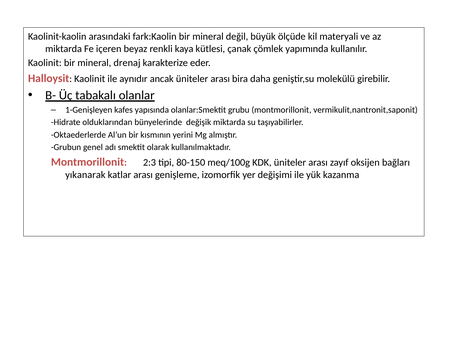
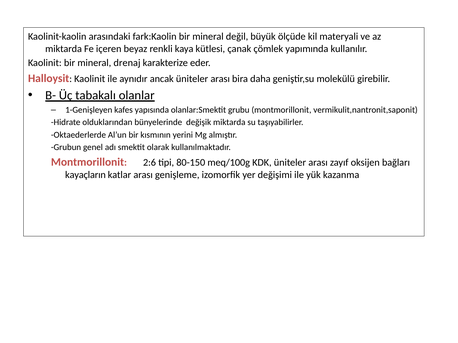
2:3: 2:3 -> 2:6 (149, 163)
yıkanarak: yıkanarak -> kayaçların (85, 175)
